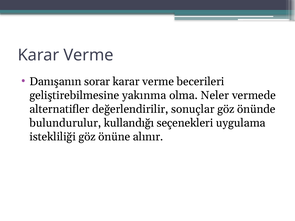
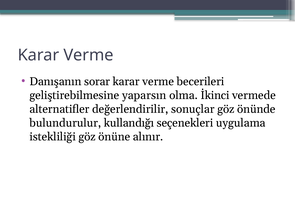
yakınma: yakınma -> yaparsın (144, 95)
Neler: Neler -> İkinci (215, 95)
